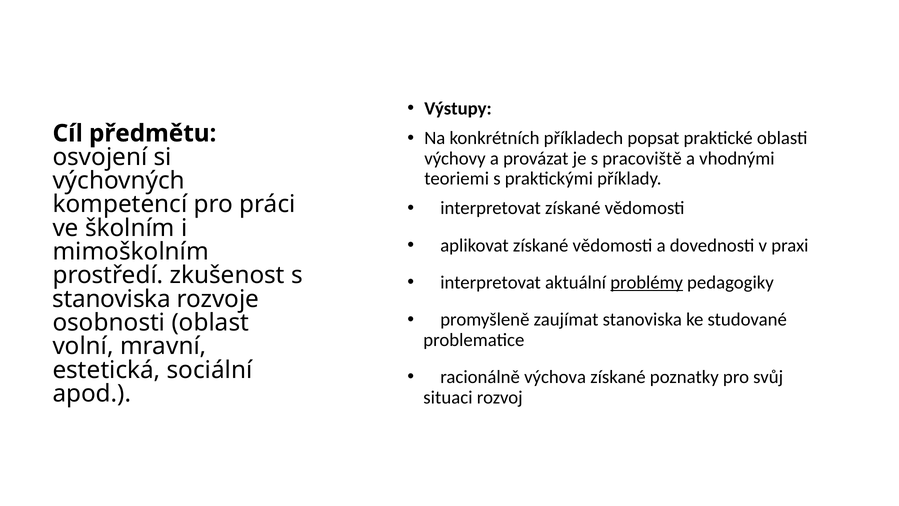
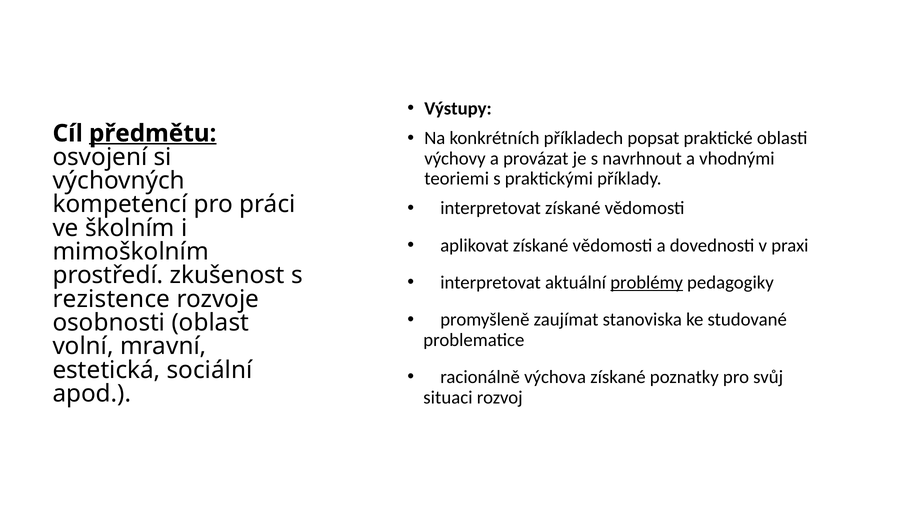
předmětu underline: none -> present (153, 133)
pracoviště: pracoviště -> navrhnout (642, 158)
stanoviska: stanoviska -> rezistence (111, 299)
